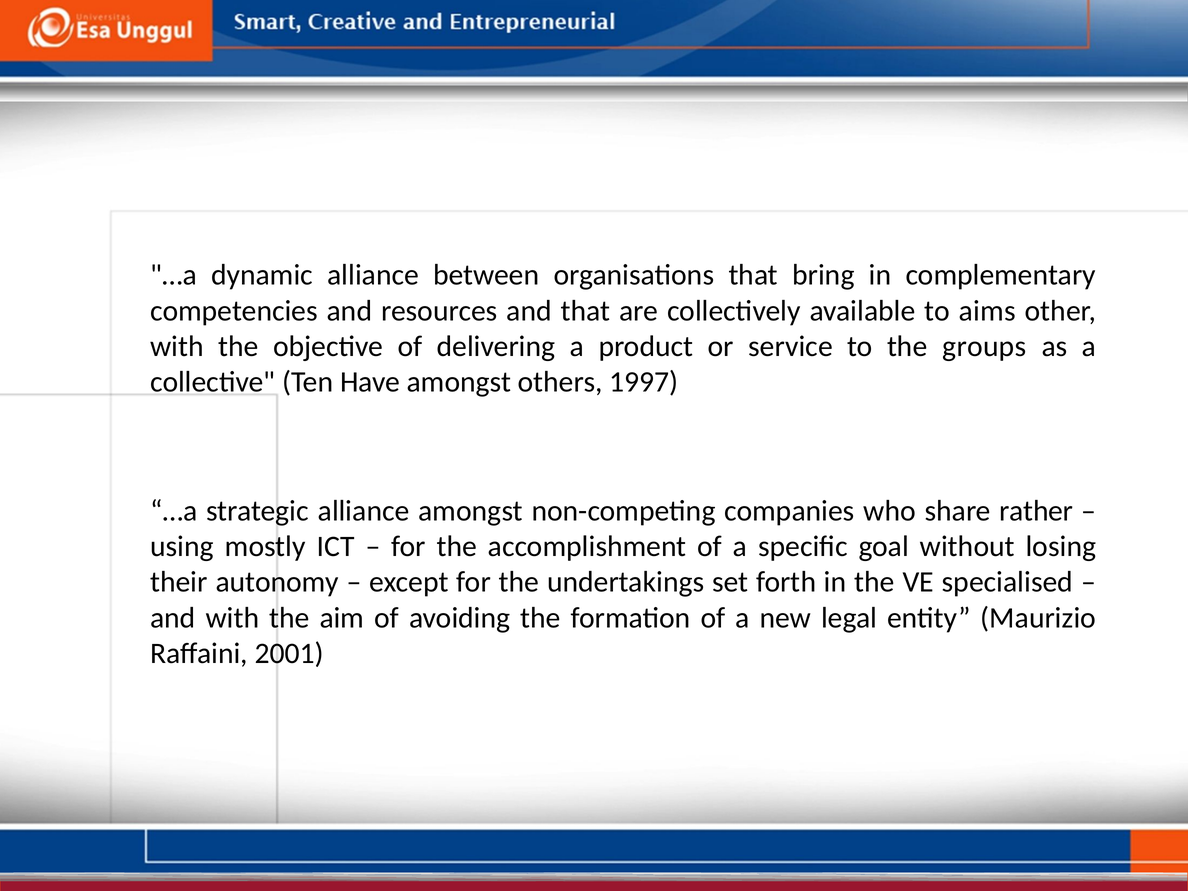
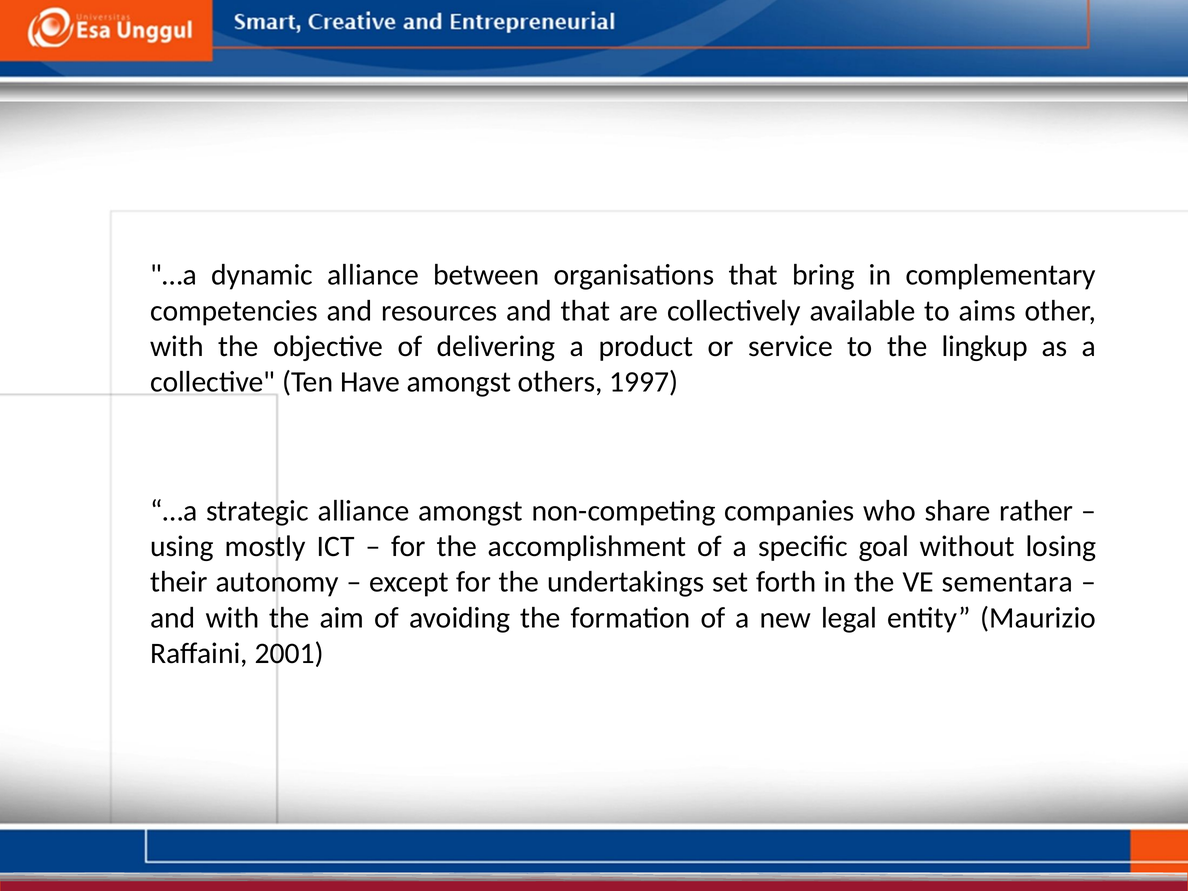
groups: groups -> lingkup (985, 346)
specialised: specialised -> sementara (1007, 582)
